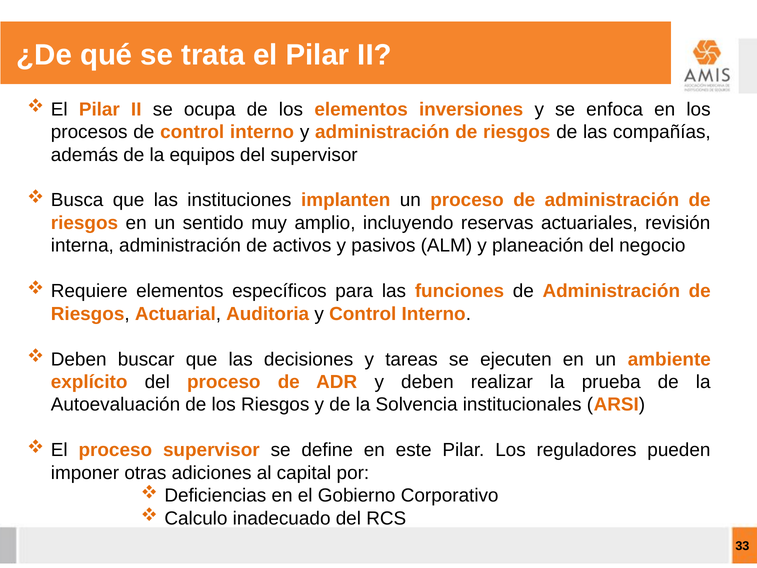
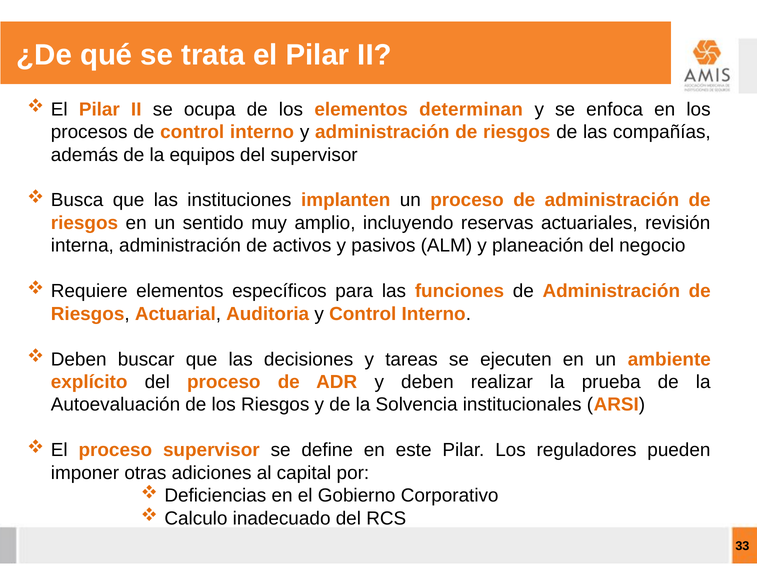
inversiones: inversiones -> determinan (471, 109)
